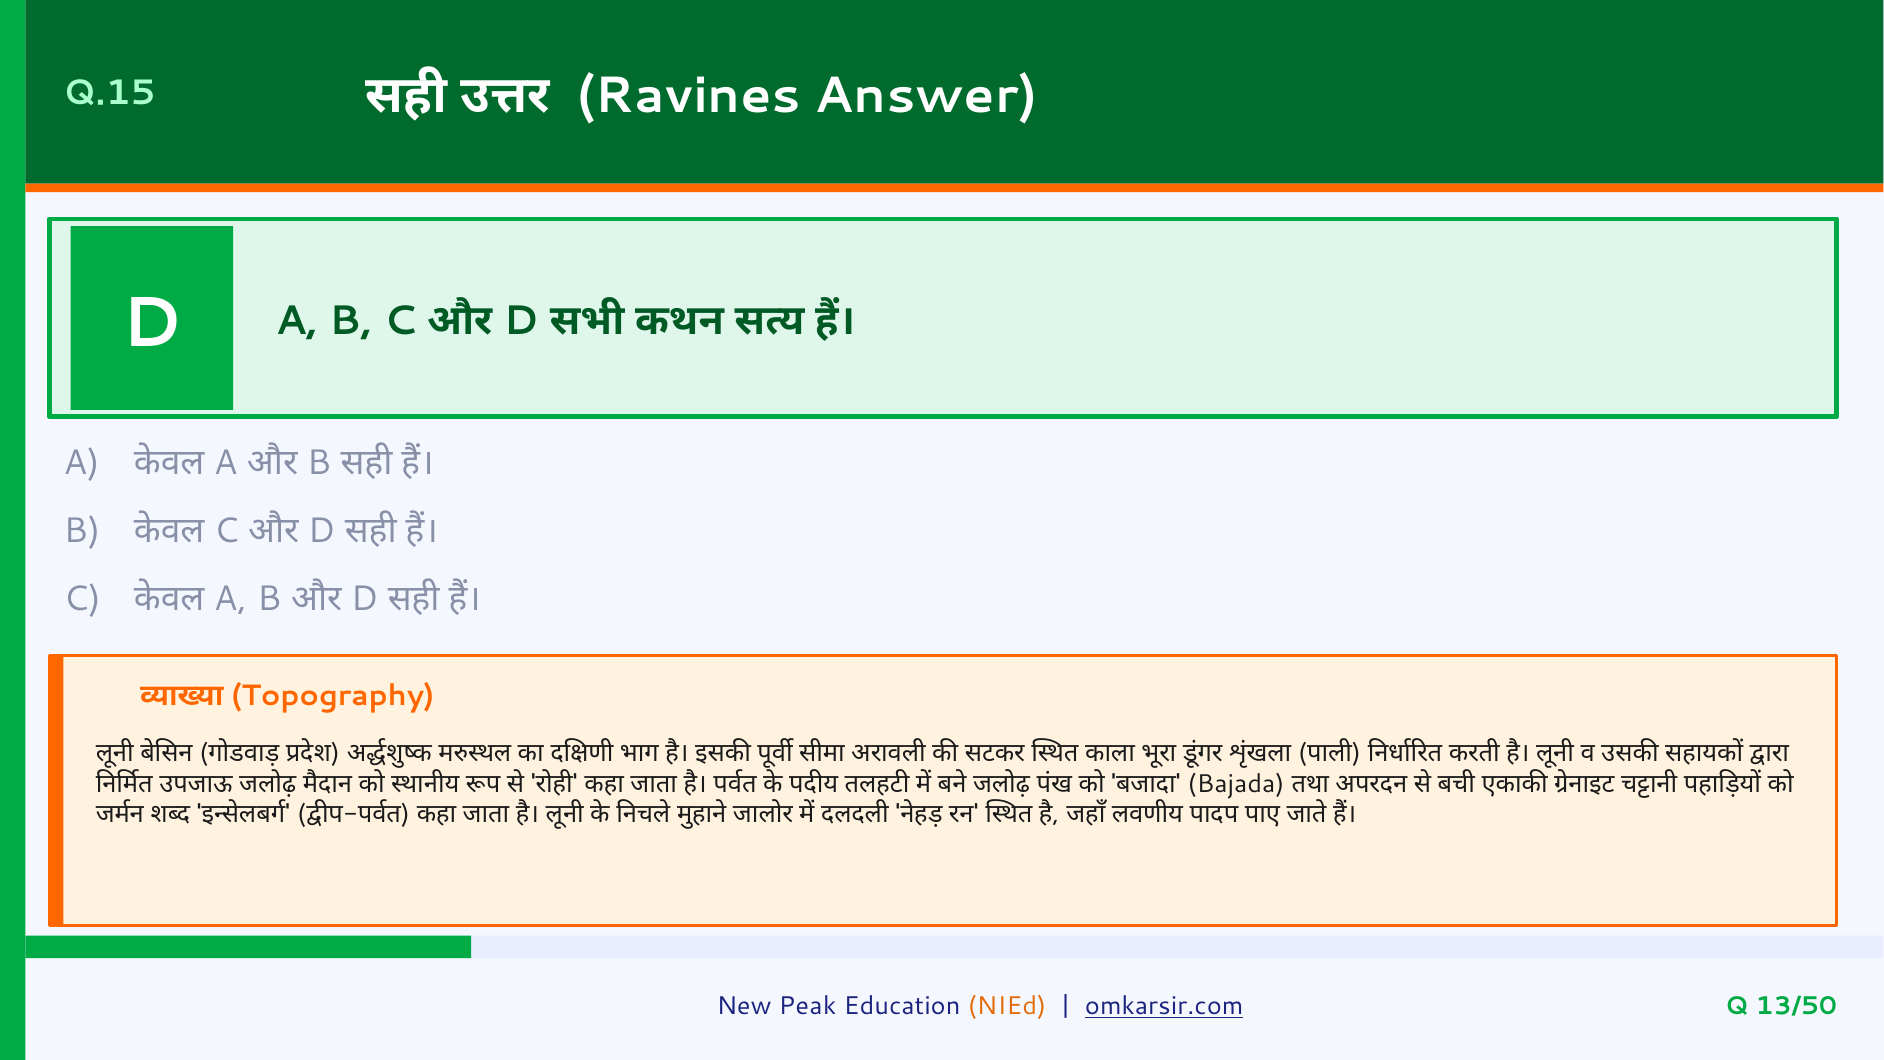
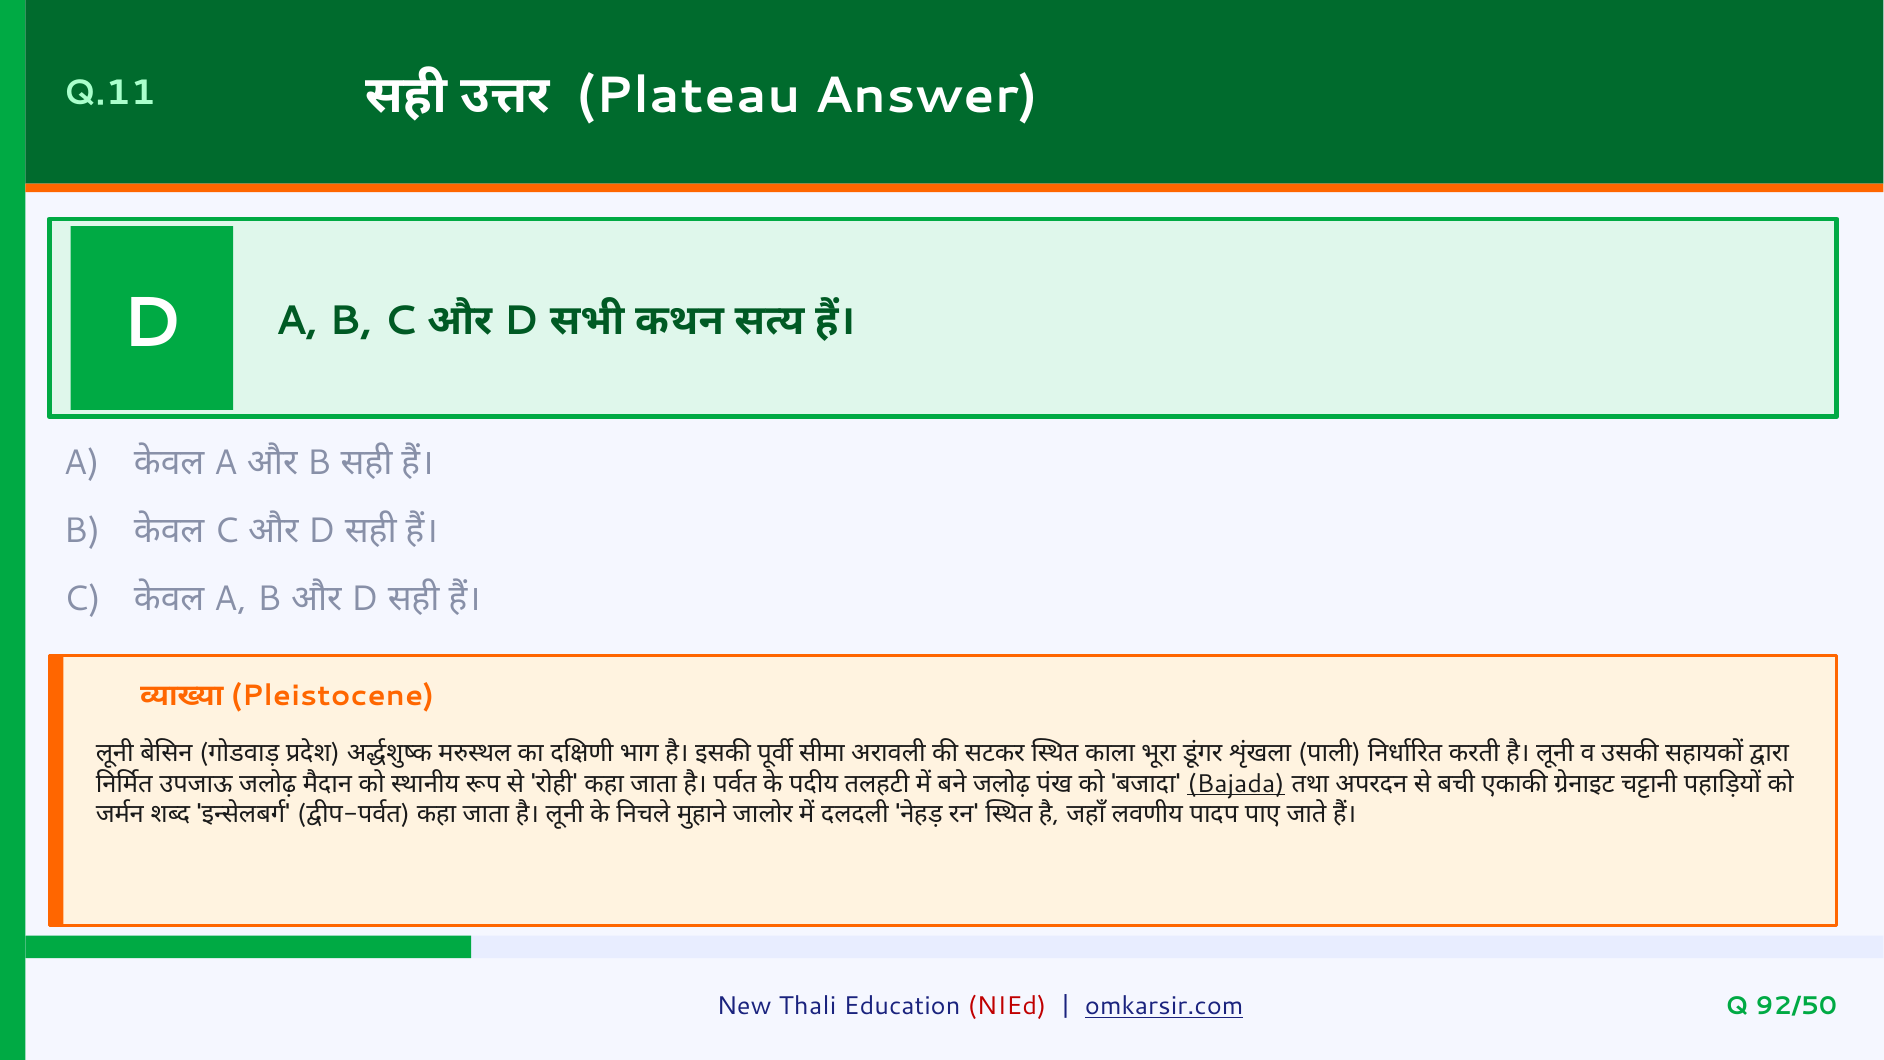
Q.15: Q.15 -> Q.11 (109, 93)
Ravines: Ravines -> Plateau (689, 95)
Topography: Topography -> Pleistocene (333, 696)
Bajada underline: none -> present (1236, 784)
Peak: Peak -> Thali (807, 1006)
NIEd colour: orange -> red (1007, 1006)
13/50: 13/50 -> 92/50 (1796, 1006)
